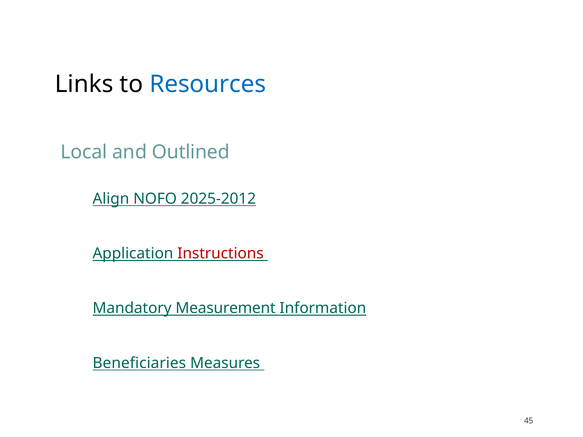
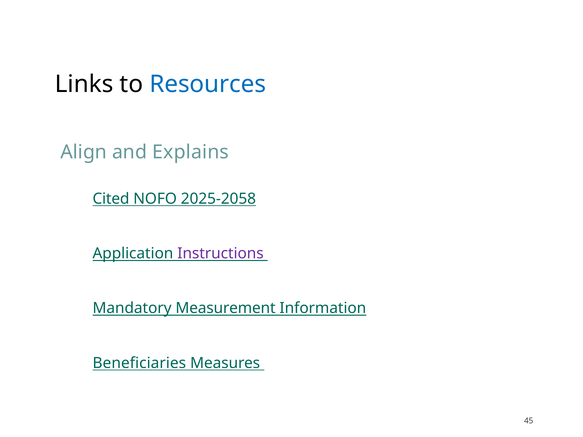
Local: Local -> Align (84, 152)
Outlined: Outlined -> Explains (191, 152)
Align: Align -> Cited (111, 199)
2025-2012: 2025-2012 -> 2025-2058 (218, 199)
Instructions colour: red -> purple (220, 254)
